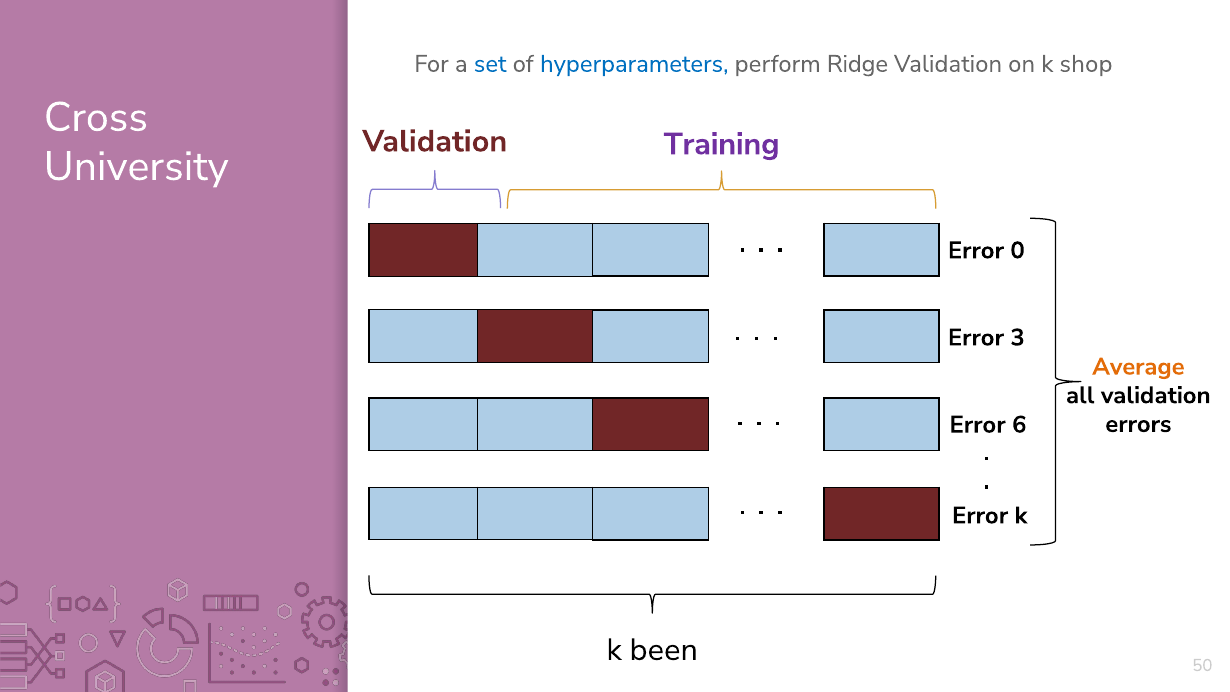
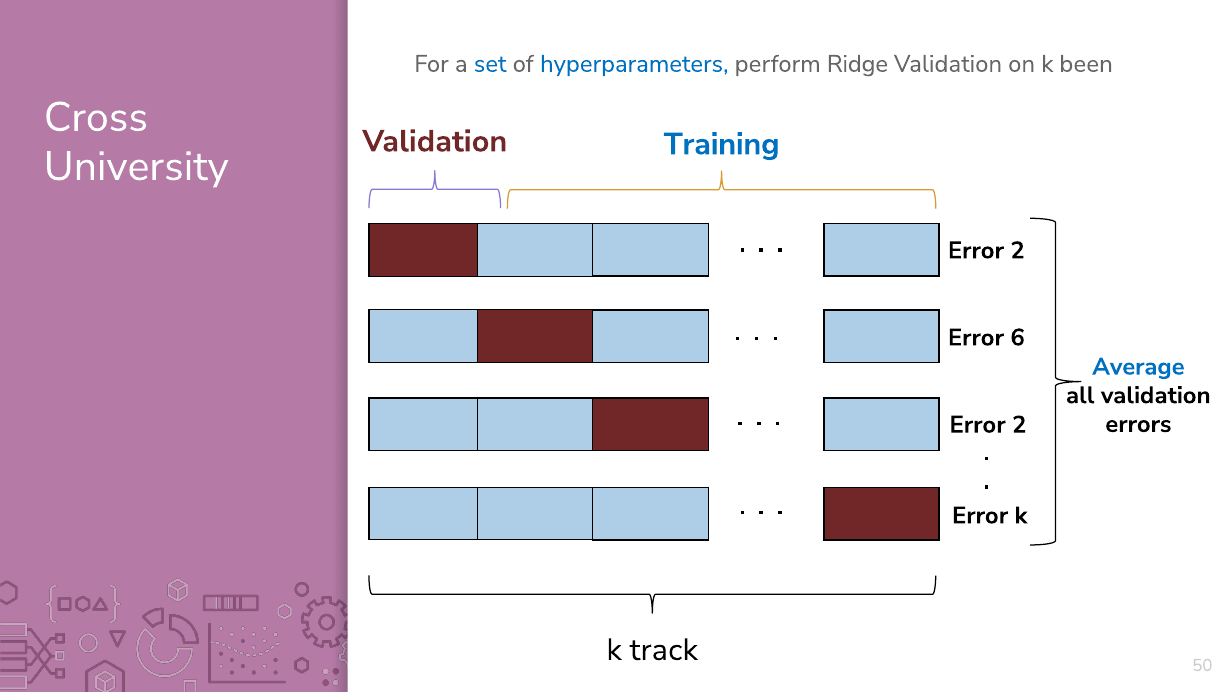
shop: shop -> been (1086, 64)
Training colour: purple -> blue (722, 144)
0: 0 -> 2 (1018, 250)
3: 3 -> 6 (1018, 338)
Average colour: orange -> blue (1138, 367)
6: 6 -> 2 (1019, 425)
been: been -> track (664, 650)
